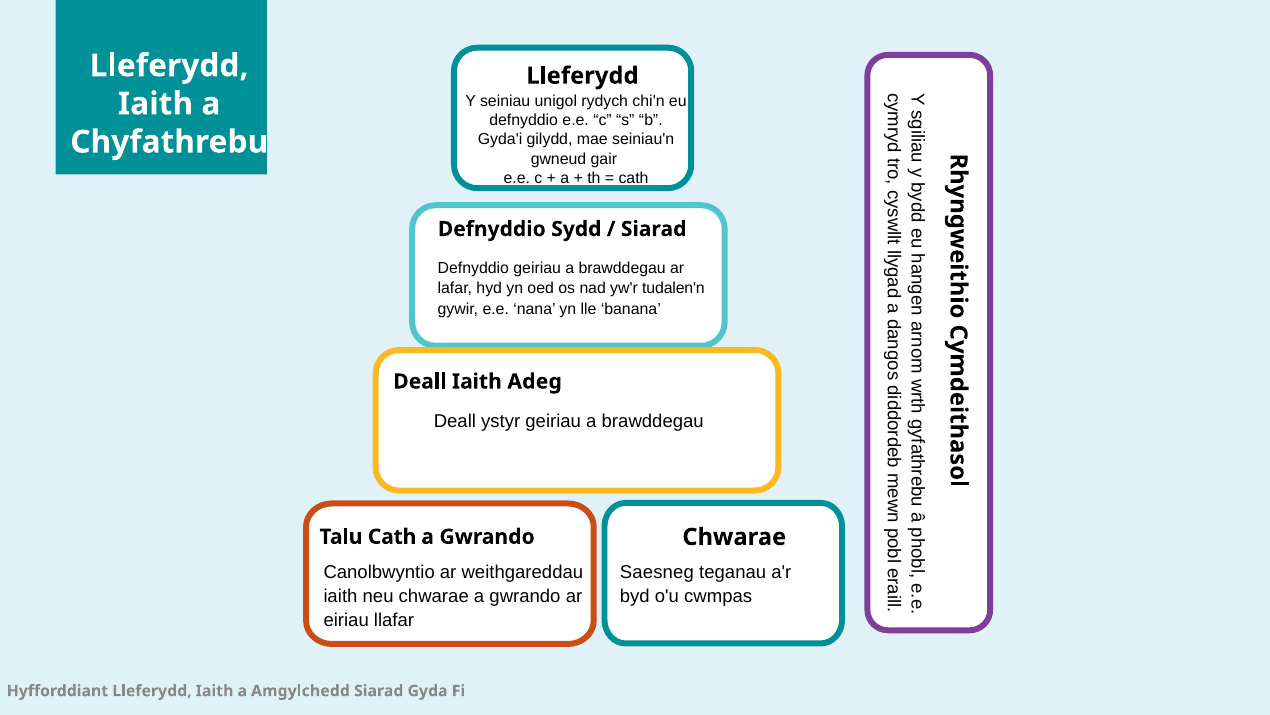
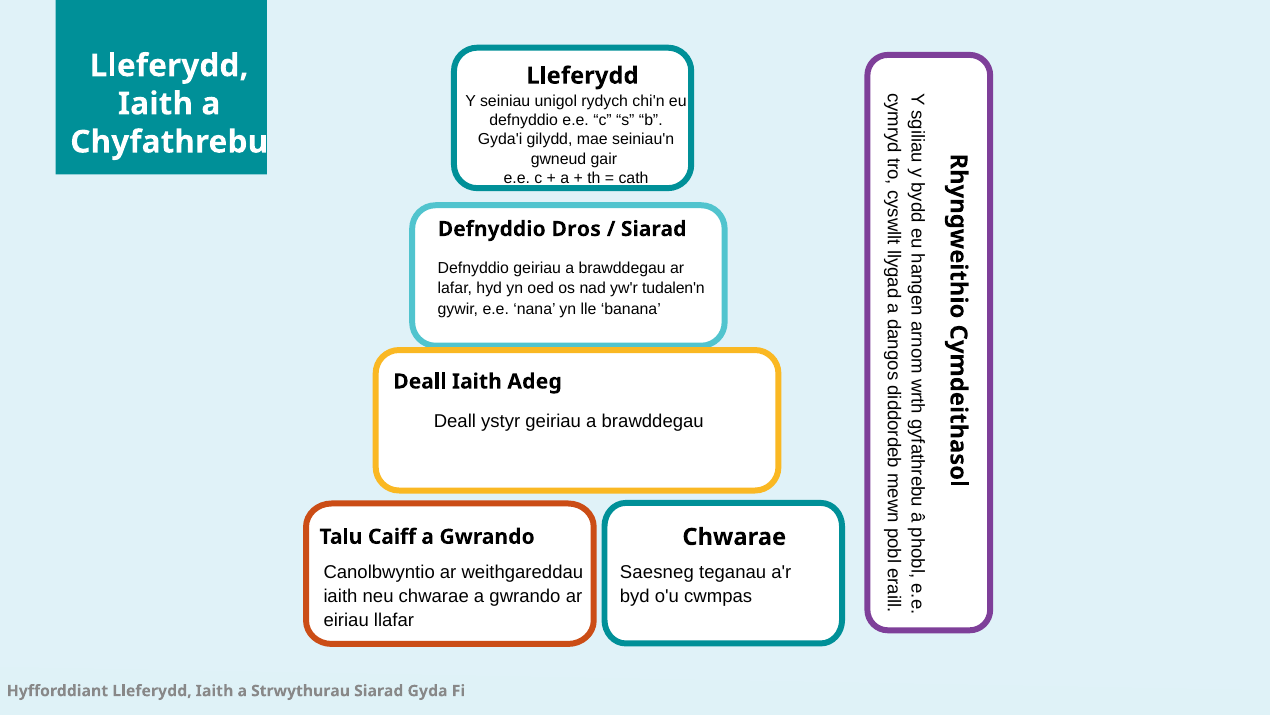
Sydd: Sydd -> Dros (576, 229)
Talu Cath: Cath -> Caiff (392, 536)
Amgylchedd: Amgylchedd -> Strwythurau (301, 690)
